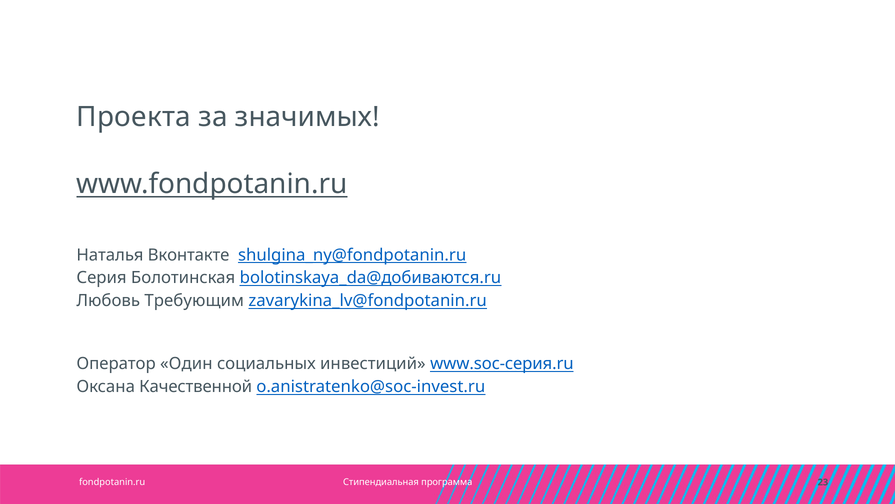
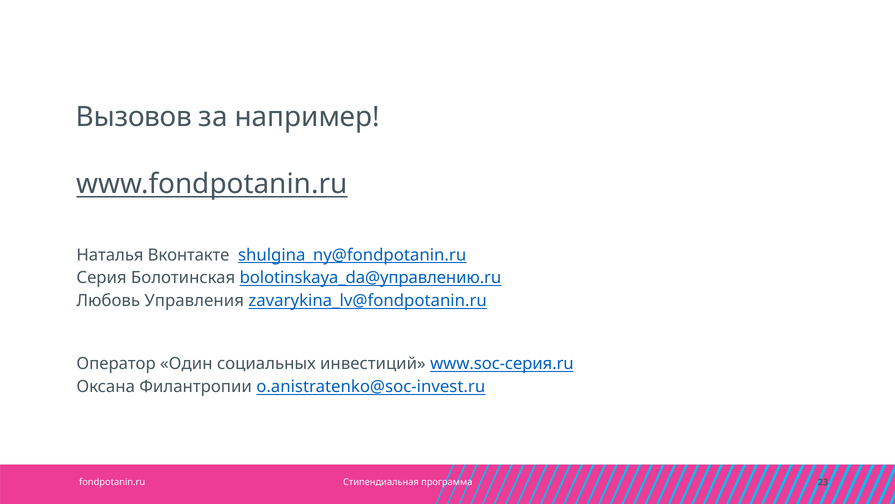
Проекта: Проекта -> Вызовов (134, 117)
значимых: значимых -> например (307, 117)
bolotinskaya_da@добиваются.ru: bolotinskaya_da@добиваются.ru -> bolotinskaya_da@управлению.ru (370, 278)
Требующим: Требующим -> Управления (194, 300)
Качественной: Качественной -> Филантропии (196, 386)
